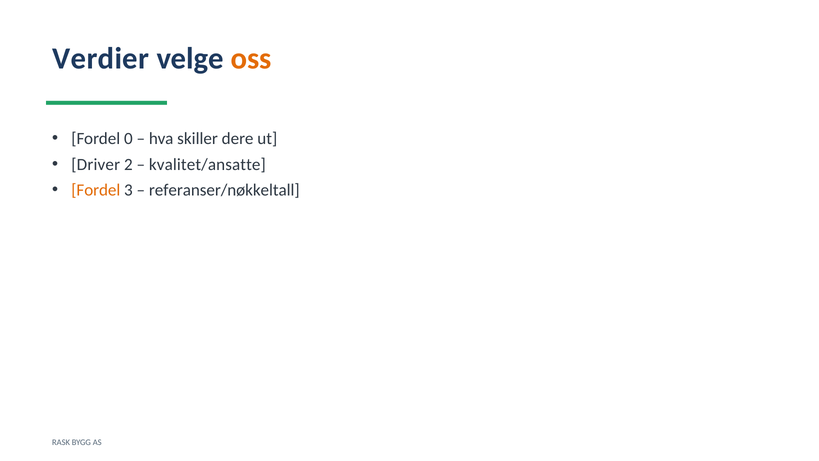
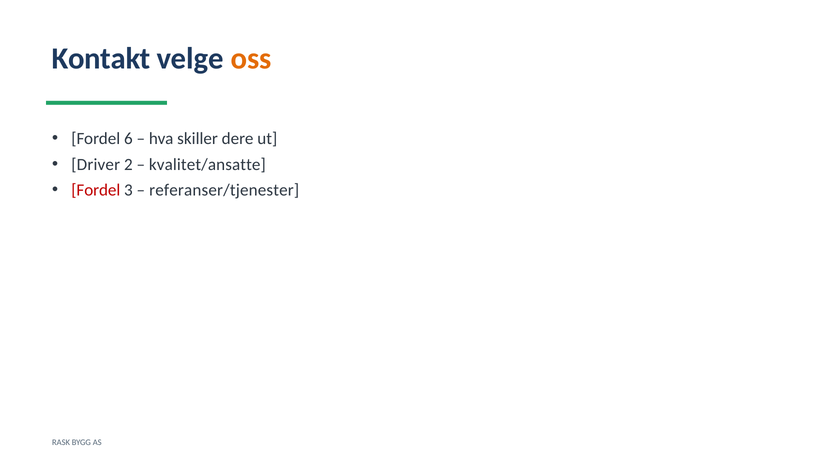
Verdier: Verdier -> Kontakt (101, 58)
0: 0 -> 6 (128, 139)
Fordel colour: orange -> red (96, 190)
referanser/nøkkeltall: referanser/nøkkeltall -> referanser/tjenester (224, 190)
